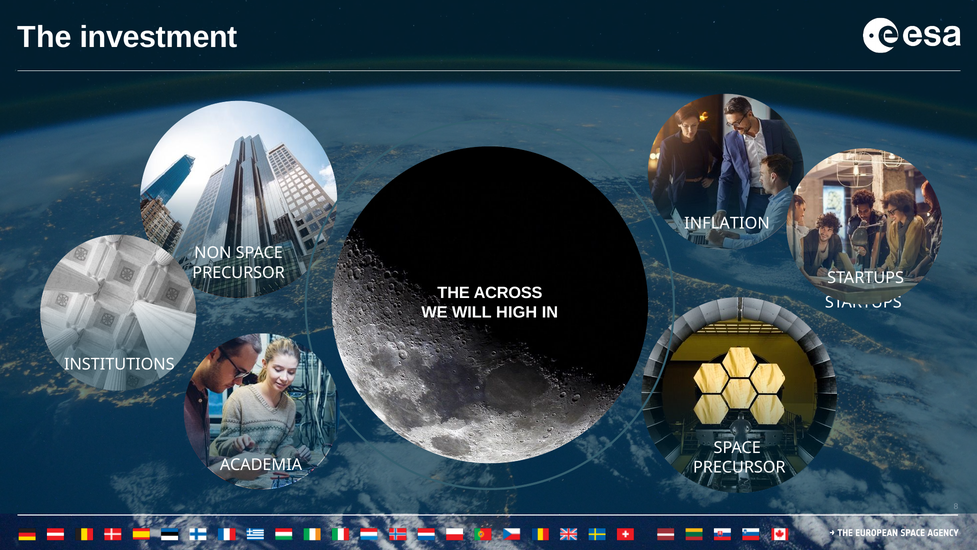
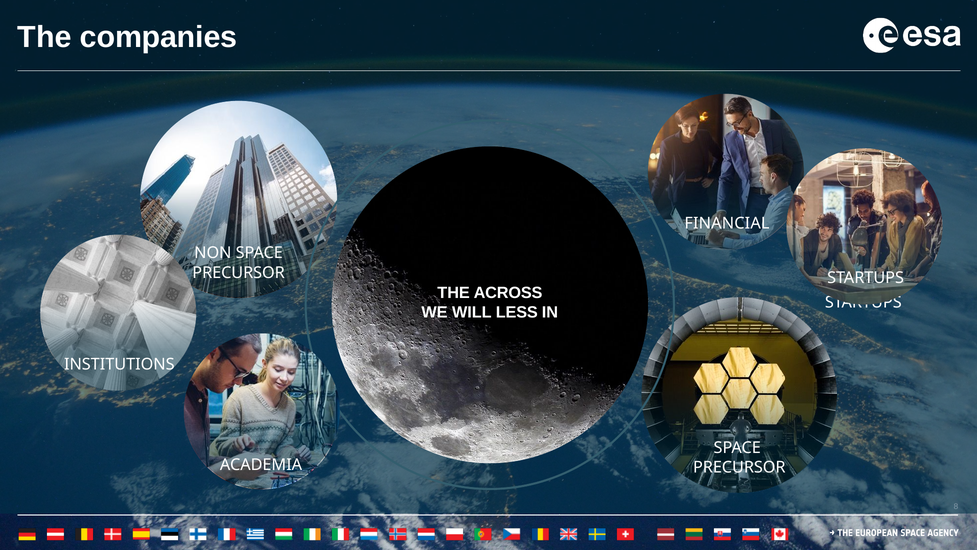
investment: investment -> companies (159, 37)
INFLATION: INFLATION -> FINANCIAL (727, 223)
HIGH: HIGH -> LESS (517, 312)
